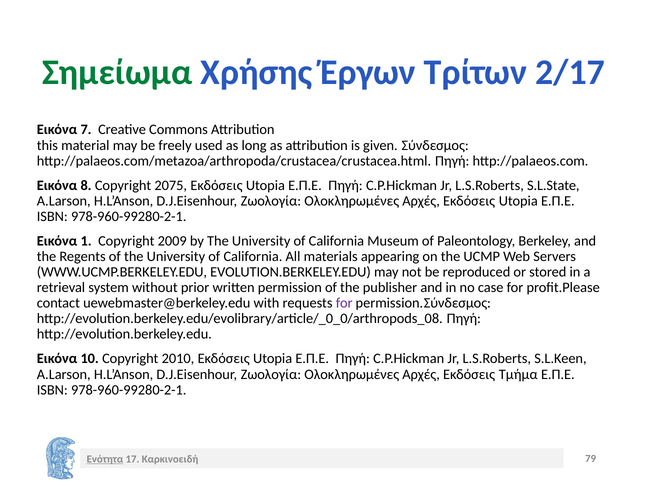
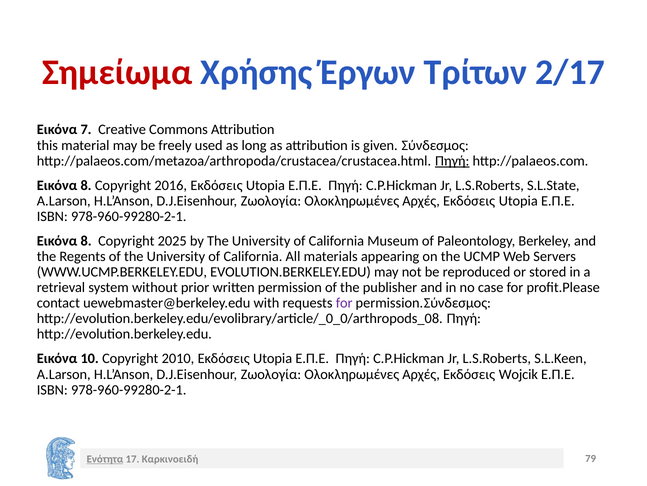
Σημείωμα colour: green -> red (117, 72)
Πηγή underline: none -> present (452, 161)
2075: 2075 -> 2016 (171, 185)
1: 1 -> 8 (86, 241)
2009: 2009 -> 2025 (172, 241)
Τμήμα: Τμήμα -> Wojcik (518, 374)
